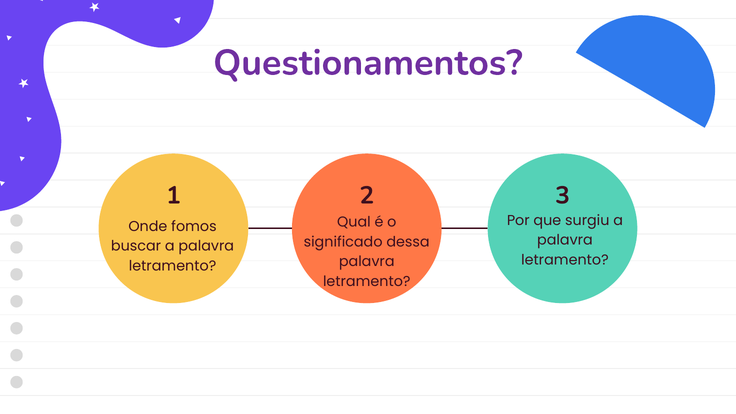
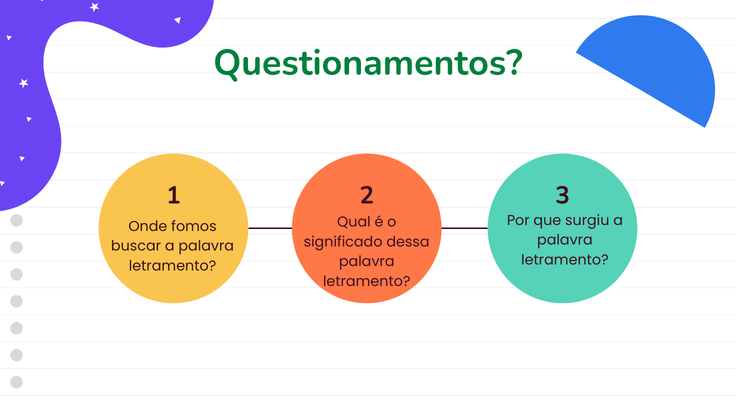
Questionamentos colour: purple -> green (368, 63)
